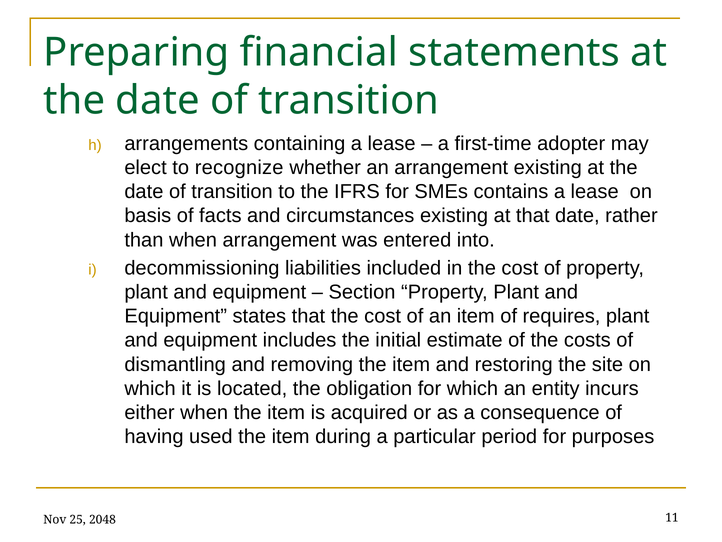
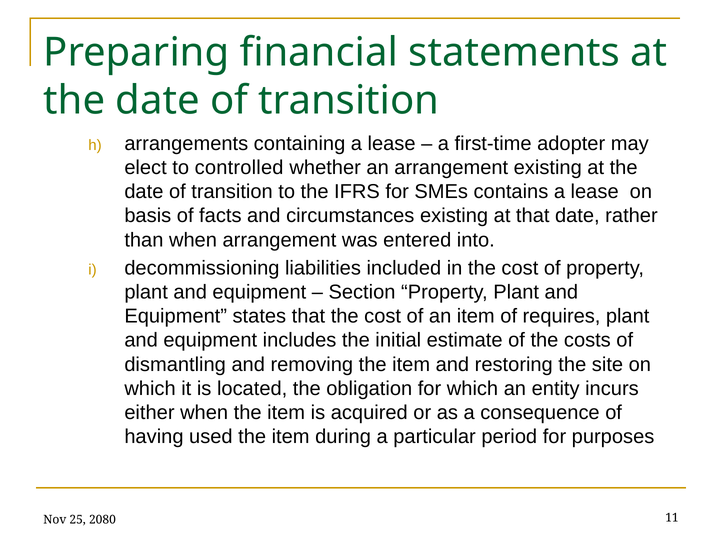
recognize: recognize -> controlled (239, 167)
2048: 2048 -> 2080 (102, 519)
